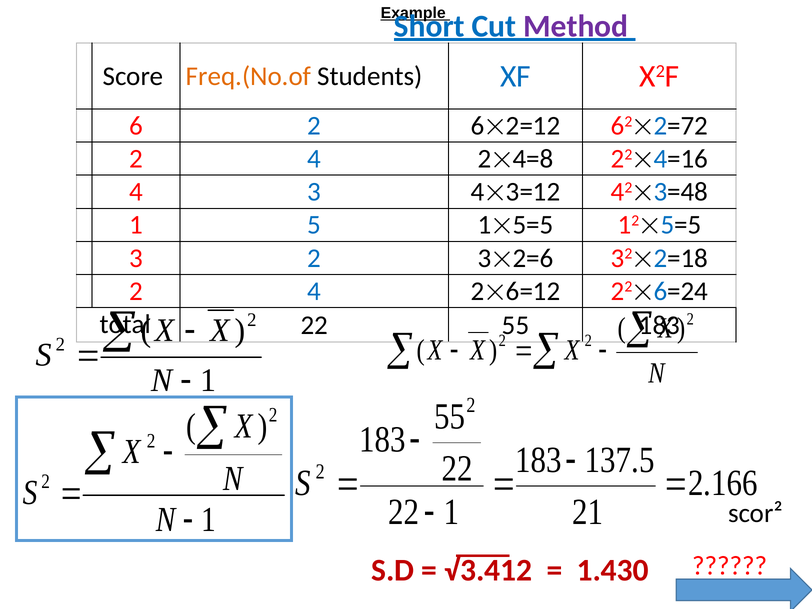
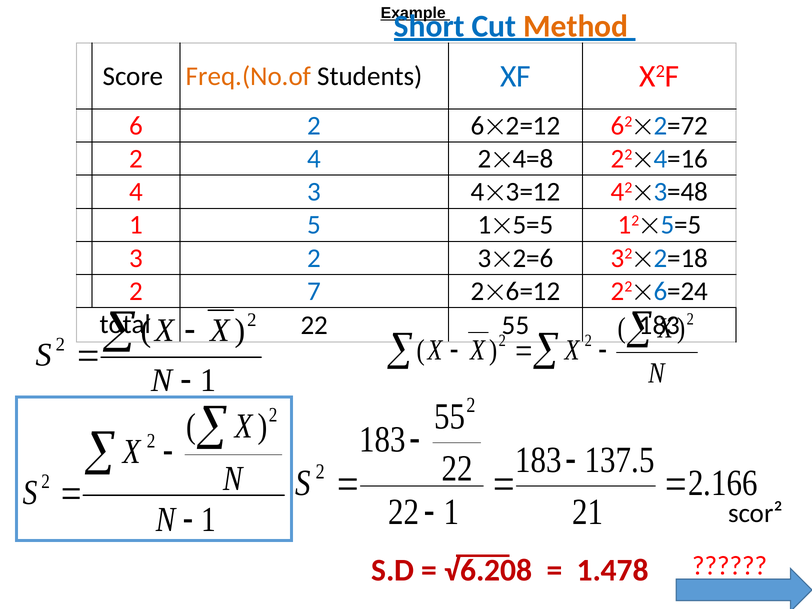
Method colour: purple -> orange (576, 26)
4: 4 -> 7 (314, 291)
√3.412: √3.412 -> √6.208 (488, 570)
1.430: 1.430 -> 1.478 (613, 570)
